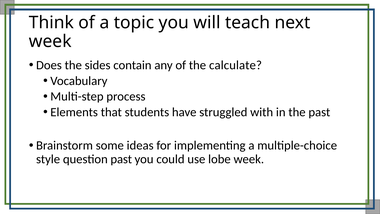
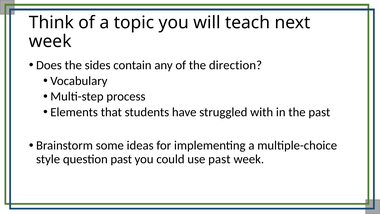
calculate: calculate -> direction (235, 65)
use lobe: lobe -> past (219, 159)
